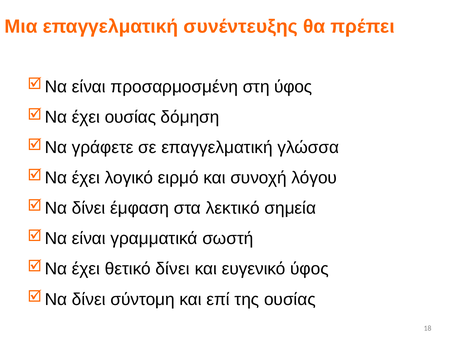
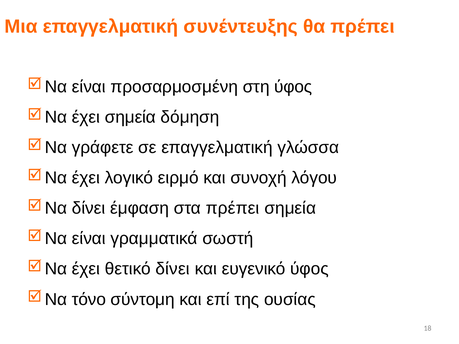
έχει ουσίας: ουσίας -> σημεία (130, 117)
στα λεκτικό: λεκτικό -> πρέπει (233, 208)
δίνει: δίνει -> τόνο (89, 300)
